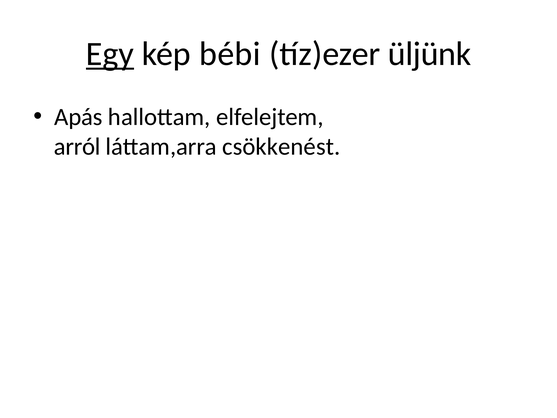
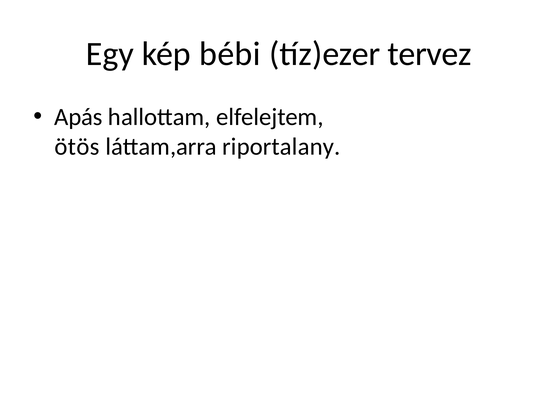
Egy underline: present -> none (110, 54)
üljünk: üljünk -> tervez (430, 54)
arról: arról -> ötös (77, 147)
csökkenést: csökkenést -> riportalany (281, 147)
